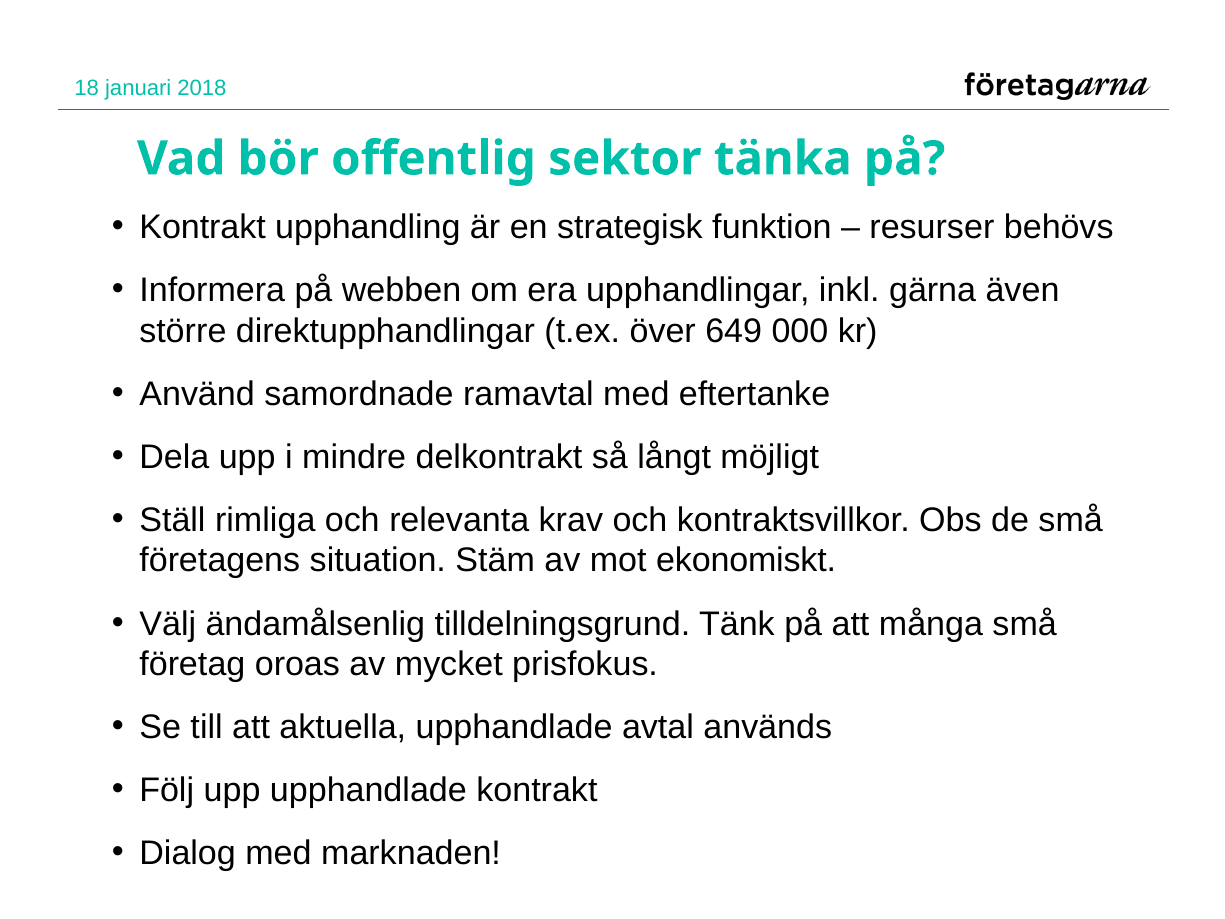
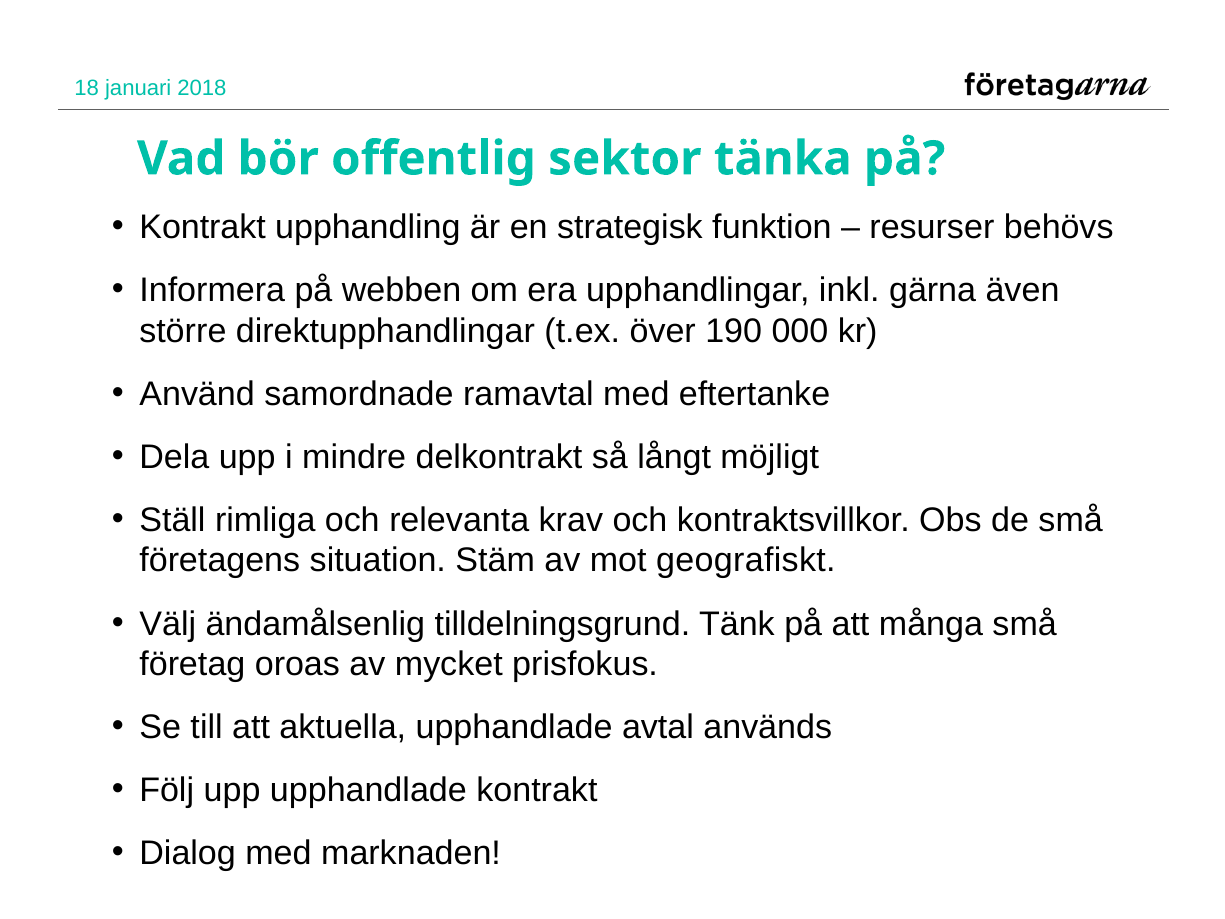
649: 649 -> 190 (734, 331)
ekonomiskt: ekonomiskt -> geografiskt (746, 561)
